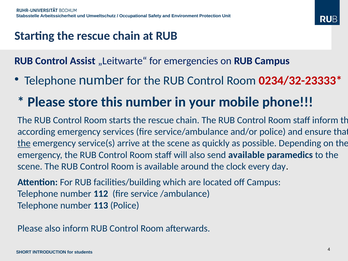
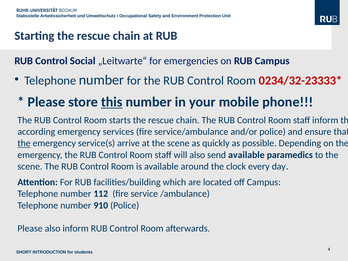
Assist: Assist -> Social (83, 61)
this underline: none -> present (112, 102)
113: 113 -> 910 (101, 205)
